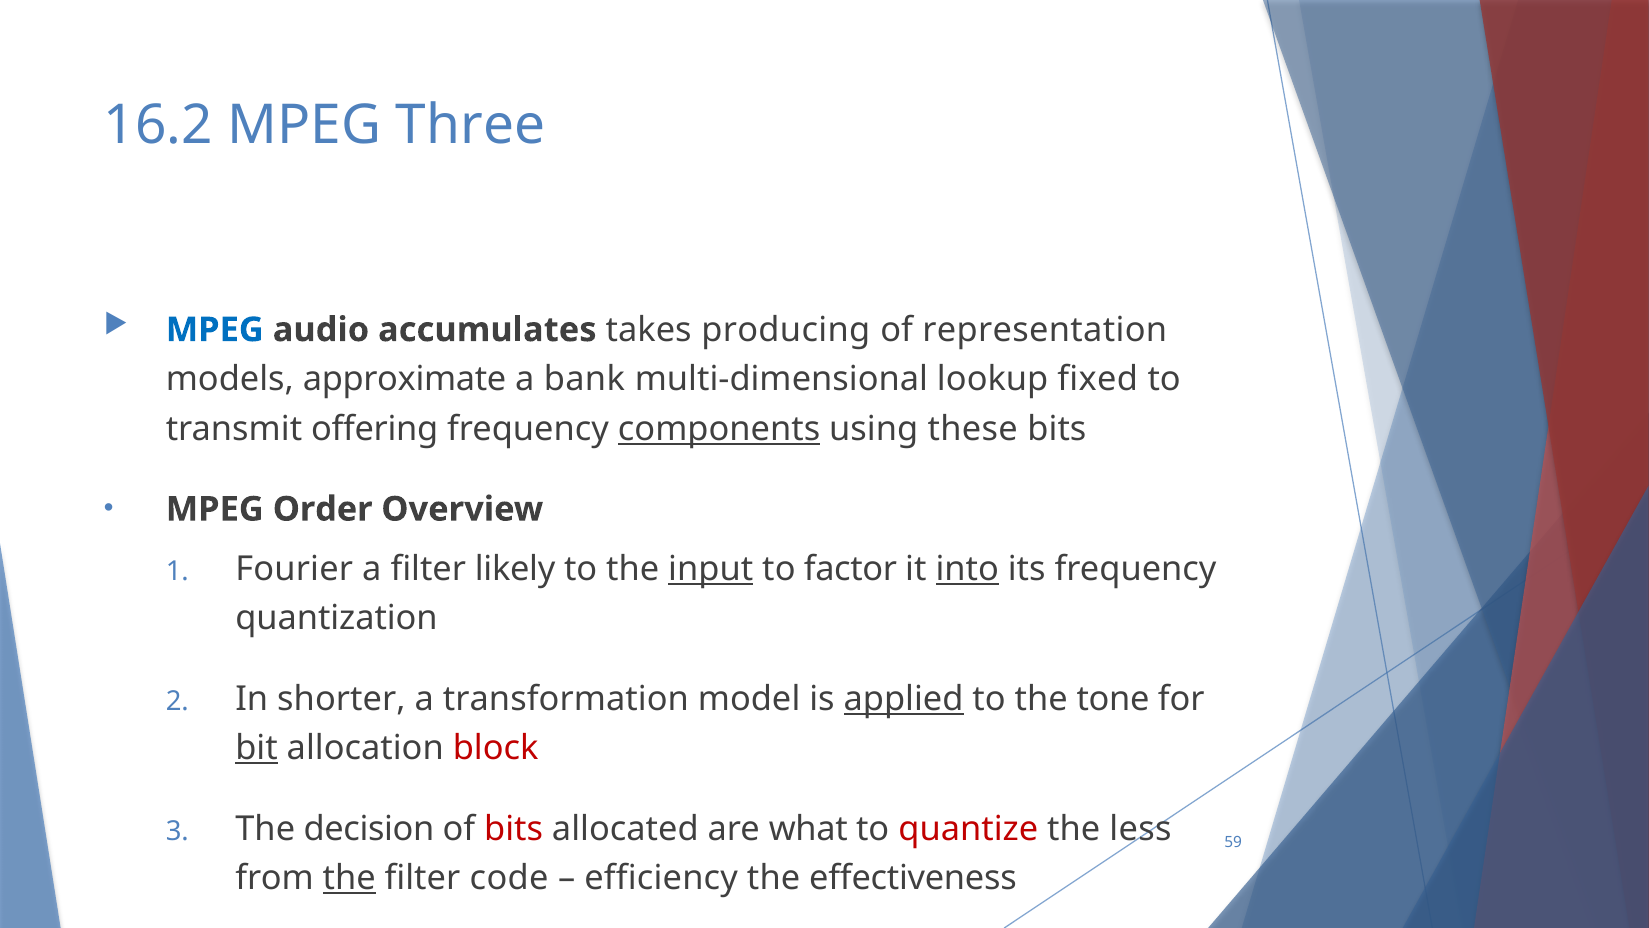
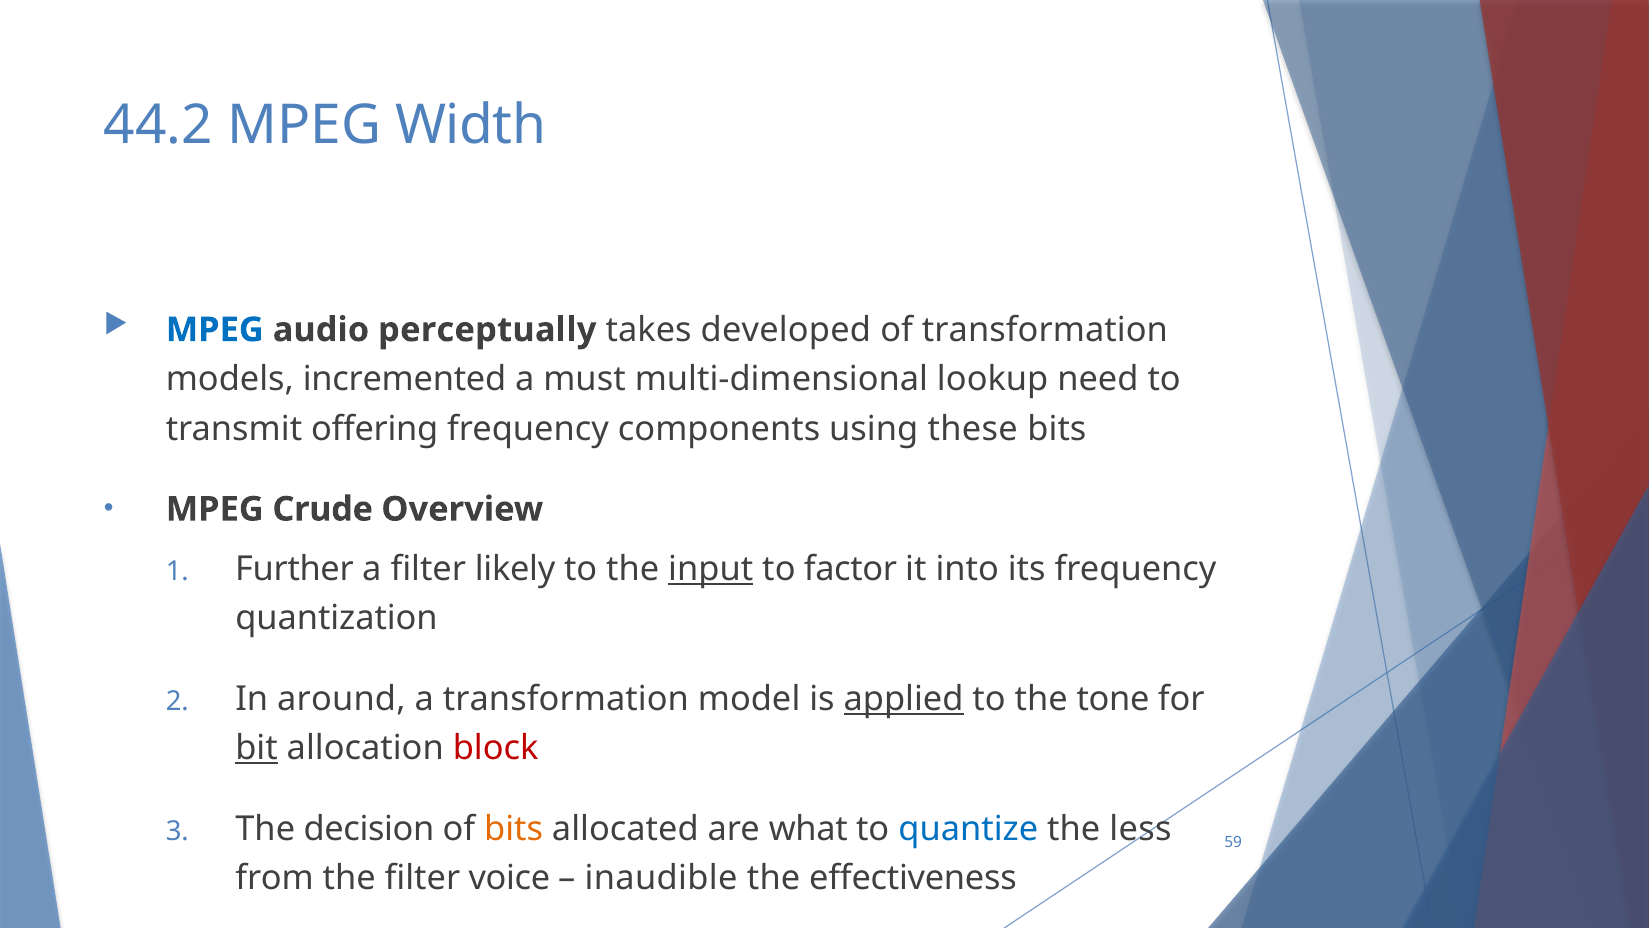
16.2: 16.2 -> 44.2 (158, 125)
Three: Three -> Width (471, 125)
accumulates: accumulates -> perceptually (487, 330)
producing: producing -> developed (786, 330)
of representation: representation -> transformation (1045, 330)
approximate: approximate -> incremented (405, 379)
bank: bank -> must (584, 379)
fixed: fixed -> need (1098, 379)
components underline: present -> none (719, 429)
Order: Order -> Crude (323, 509)
Fourier: Fourier -> Further (294, 569)
into underline: present -> none (967, 569)
shorter: shorter -> around (341, 699)
bits colour: red -> orange (514, 829)
quantize colour: red -> blue (968, 829)
the underline: present -> none (349, 878)
code: code -> voice (509, 878)
efficiency: efficiency -> inaudible (661, 878)
